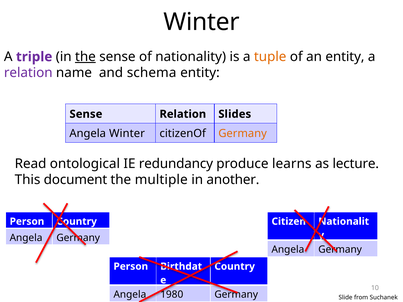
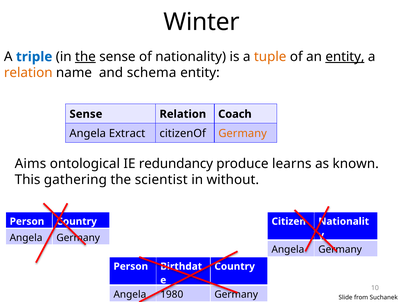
triple colour: purple -> blue (34, 57)
entity underline: none -> present (345, 57)
relation colour: purple -> orange (28, 73)
Slides: Slides -> Coach (235, 114)
Angela Winter: Winter -> Extract (127, 134)
Read: Read -> Aims (30, 164)
lecture: lecture -> known (356, 164)
document: document -> gathering (75, 180)
multiple: multiple -> scientist (161, 180)
another: another -> without (233, 180)
